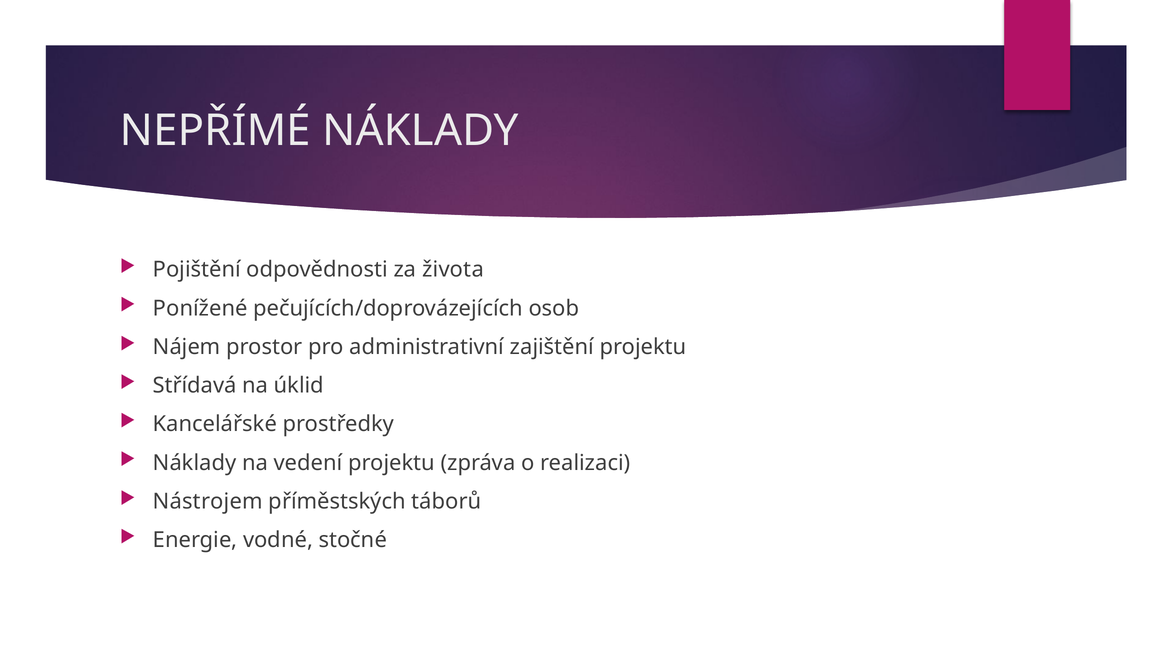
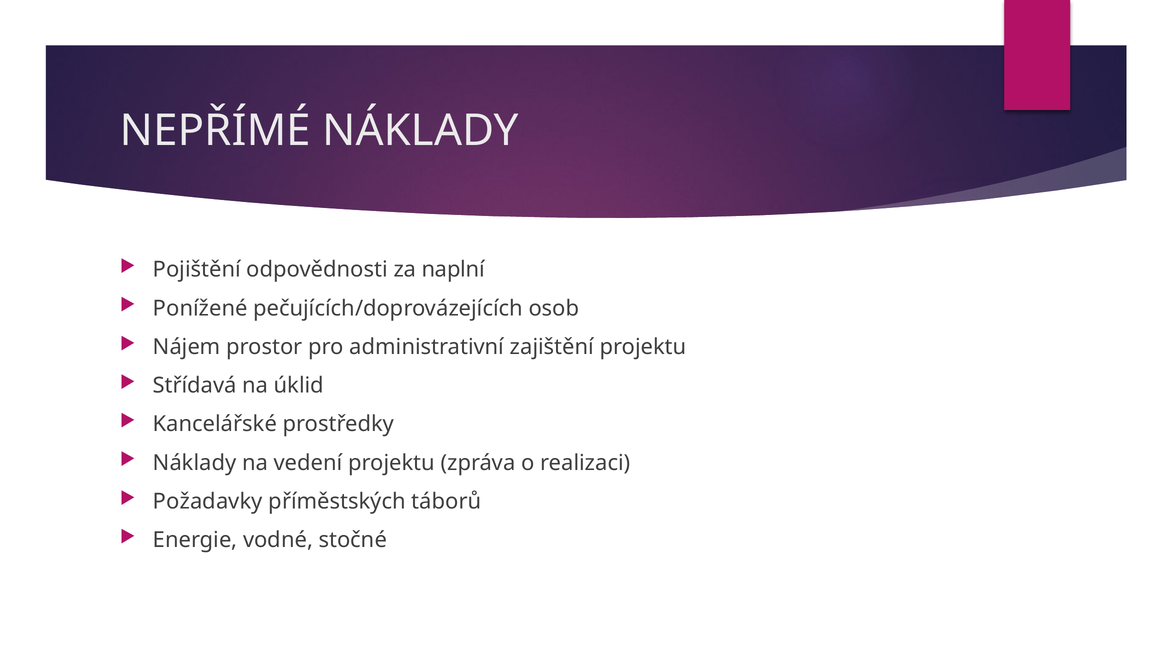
života: života -> naplní (453, 270)
Nástrojem: Nástrojem -> Požadavky (208, 501)
